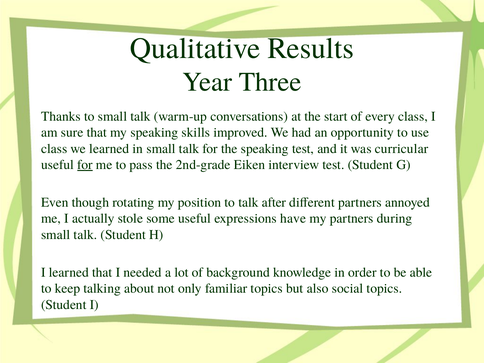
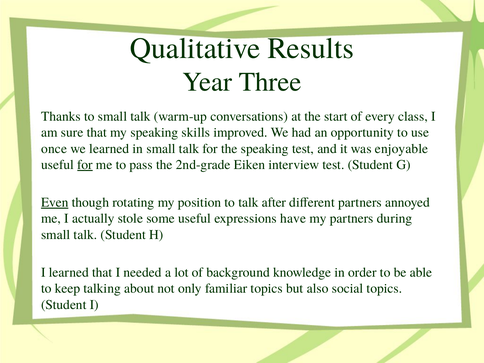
class: class -> once (54, 149)
curricular: curricular -> enjoyable (402, 149)
Even underline: none -> present (55, 202)
